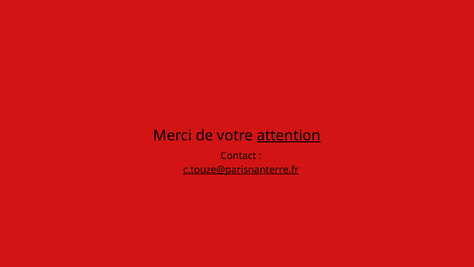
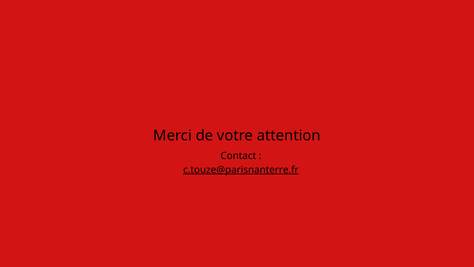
attention underline: present -> none (289, 135)
